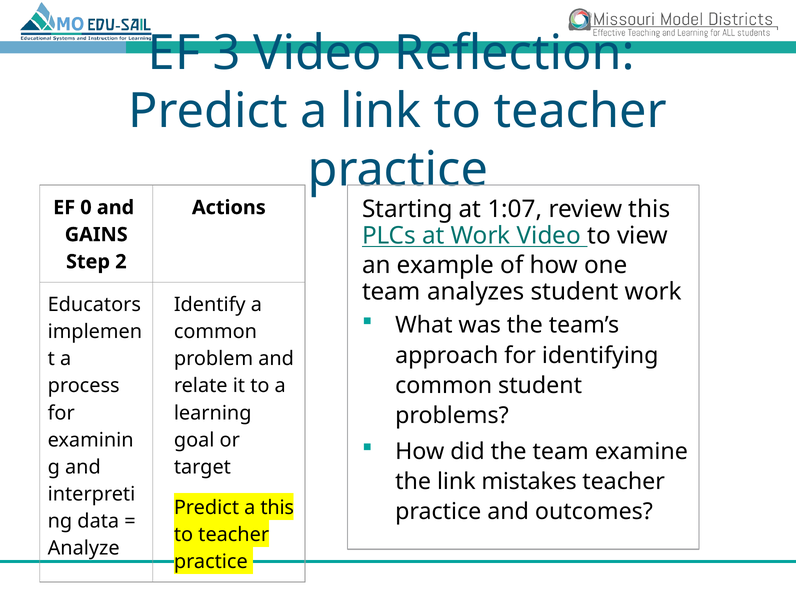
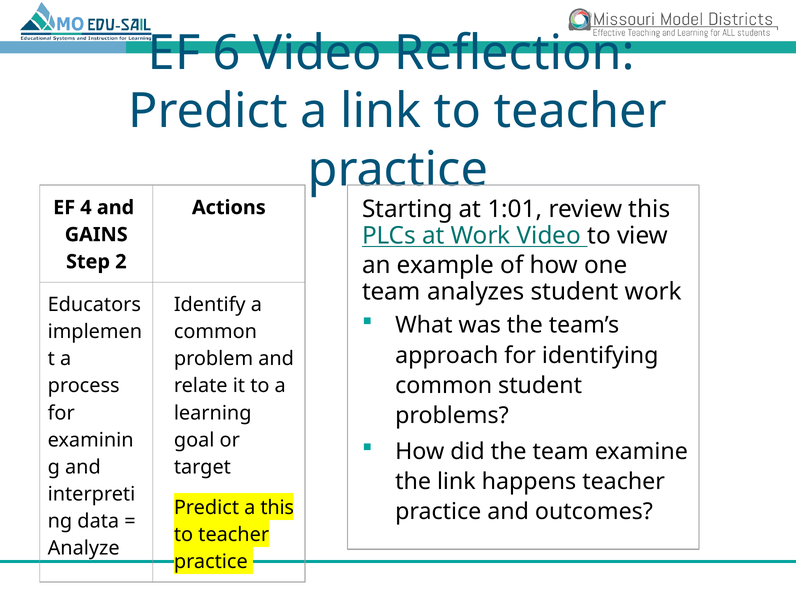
3: 3 -> 6 (227, 53)
1:07: 1:07 -> 1:01 (515, 209)
0: 0 -> 4 (86, 208)
mistakes: mistakes -> happens (529, 482)
